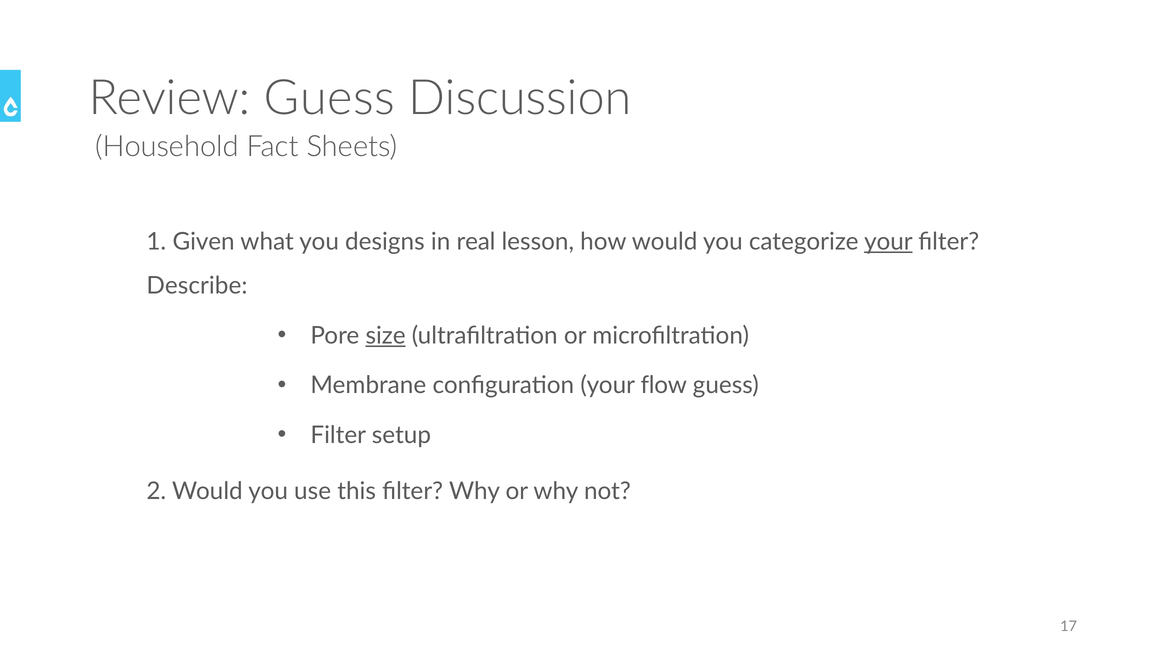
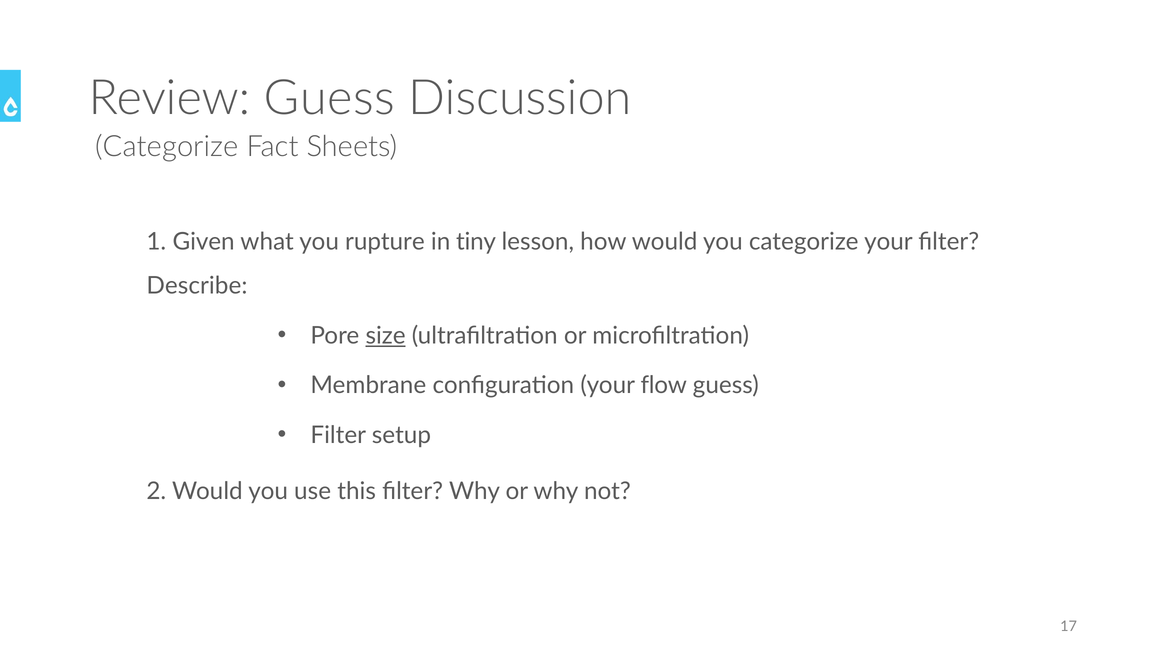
Household: Household -> Categorize (167, 147)
designs: designs -> rupture (385, 242)
real: real -> tiny (476, 242)
your underline: present -> none (888, 242)
